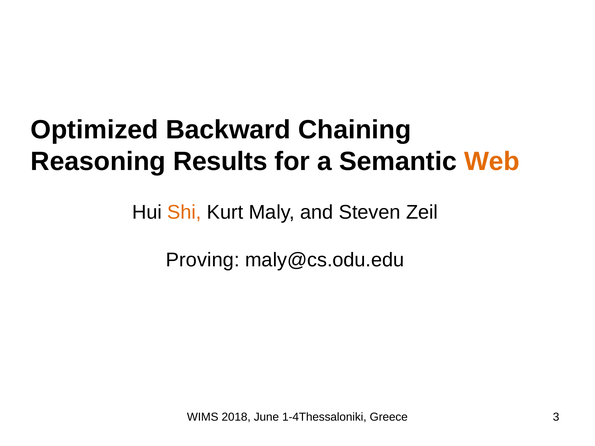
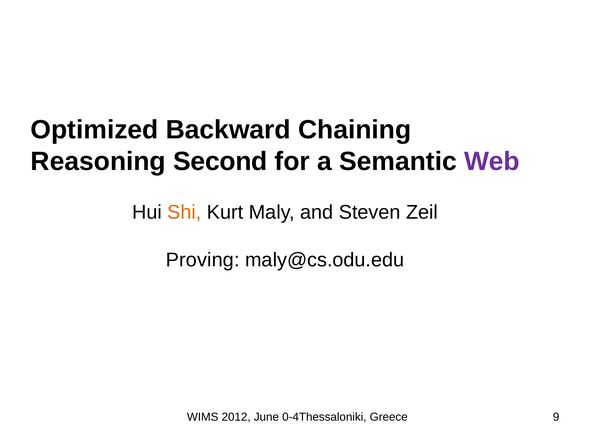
Results: Results -> Second (220, 161)
Web colour: orange -> purple (492, 161)
2018: 2018 -> 2012 (236, 417)
1-4Thessaloniki: 1-4Thessaloniki -> 0-4Thessaloniki (324, 417)
3: 3 -> 9 (556, 417)
